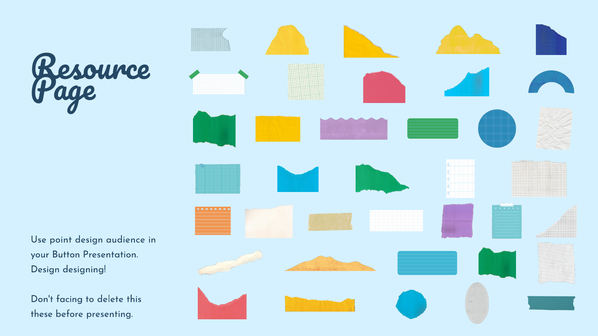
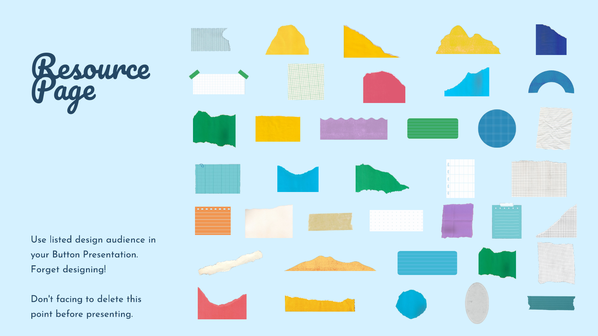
point: point -> listed (61, 240)
Design: Design -> Forget (45, 269)
these: these -> point (42, 314)
